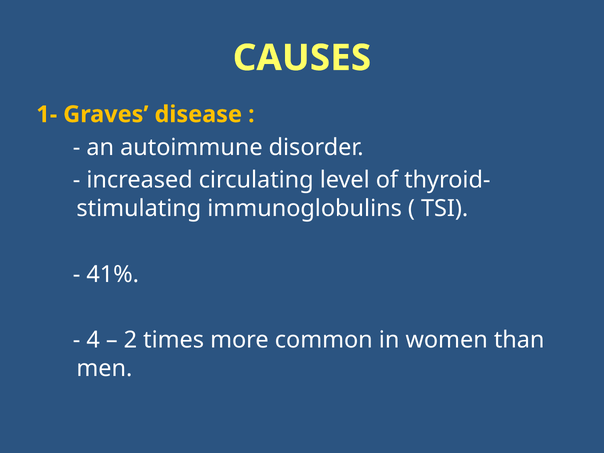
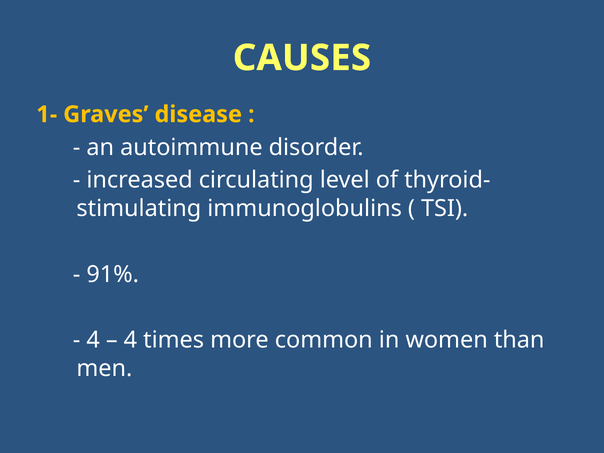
41%: 41% -> 91% (113, 274)
2: 2 -> 4 (130, 340)
